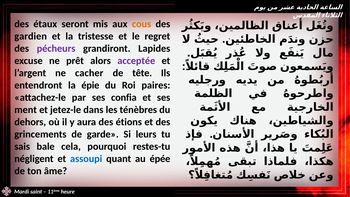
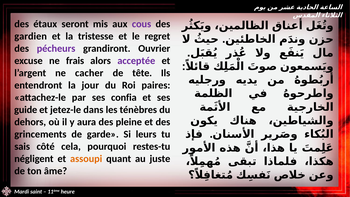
cous colour: orange -> purple (142, 24)
Lapides: Lapides -> Ouvrier (154, 48)
prêt: prêt -> frais (75, 61)
épie: épie -> jour (90, 85)
ment: ment -> guide (26, 110)
étions: étions -> pleine (129, 122)
bale: bale -> côté (46, 146)
assoupi colour: blue -> orange (86, 159)
épée: épée -> juste (160, 159)
